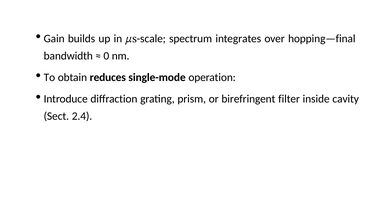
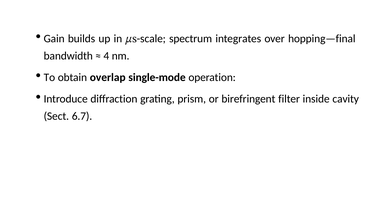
0: 0 -> 4 (106, 56)
reduces: reduces -> overlap (108, 77)
2.4: 2.4 -> 6.7 (82, 116)
